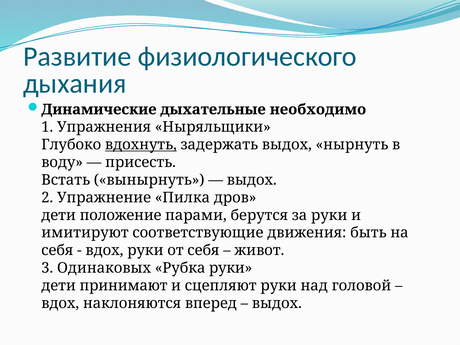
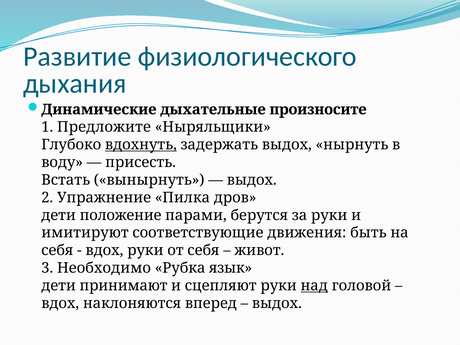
необходимо: необходимо -> произносите (318, 109)
Упражнения: Упражнения -> Предложите (104, 127)
Одинаковых: Одинаковых -> Необходимо (104, 268)
Рубка руки: руки -> язык (231, 268)
над underline: none -> present (314, 286)
